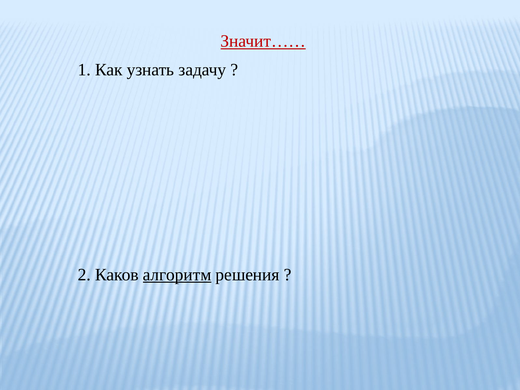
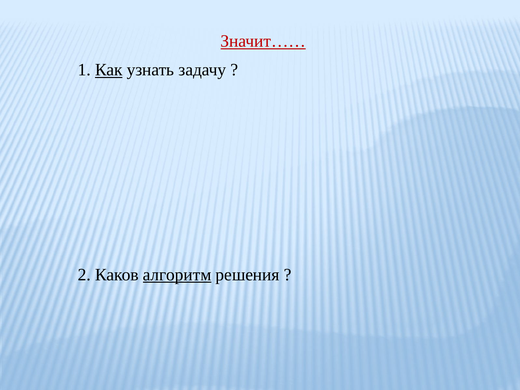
Как underline: none -> present (109, 70)
